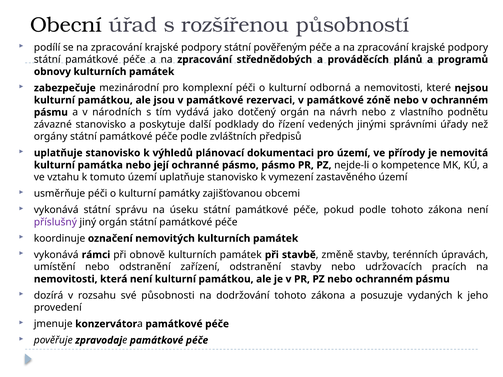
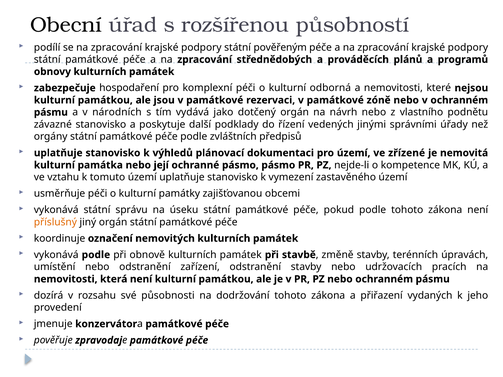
mezinárodní: mezinárodní -> hospodaření (129, 88)
přírody: přírody -> zřízené (407, 153)
příslušný colour: purple -> orange (55, 222)
vykonává rámci: rámci -> podle (96, 255)
posuzuje: posuzuje -> přiřazení (382, 296)
